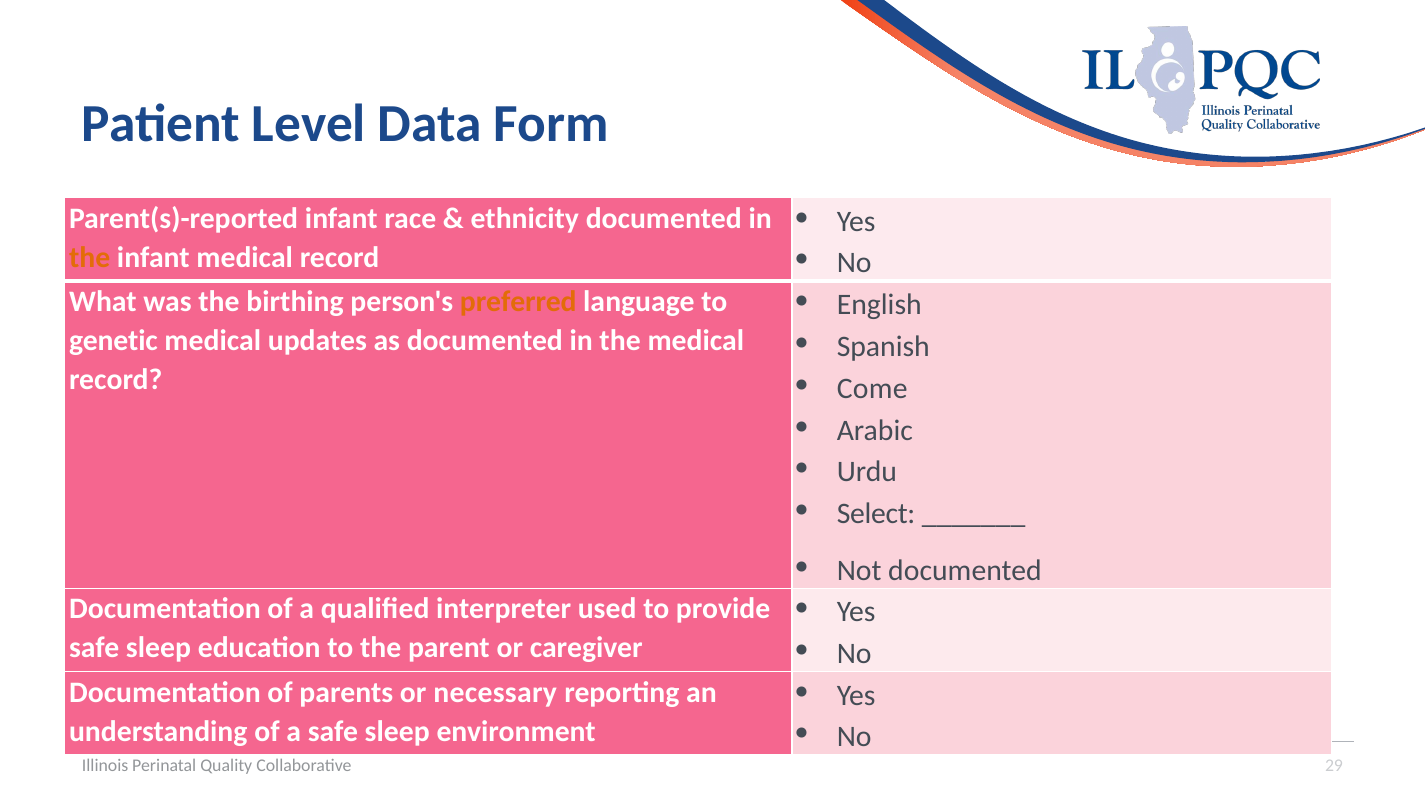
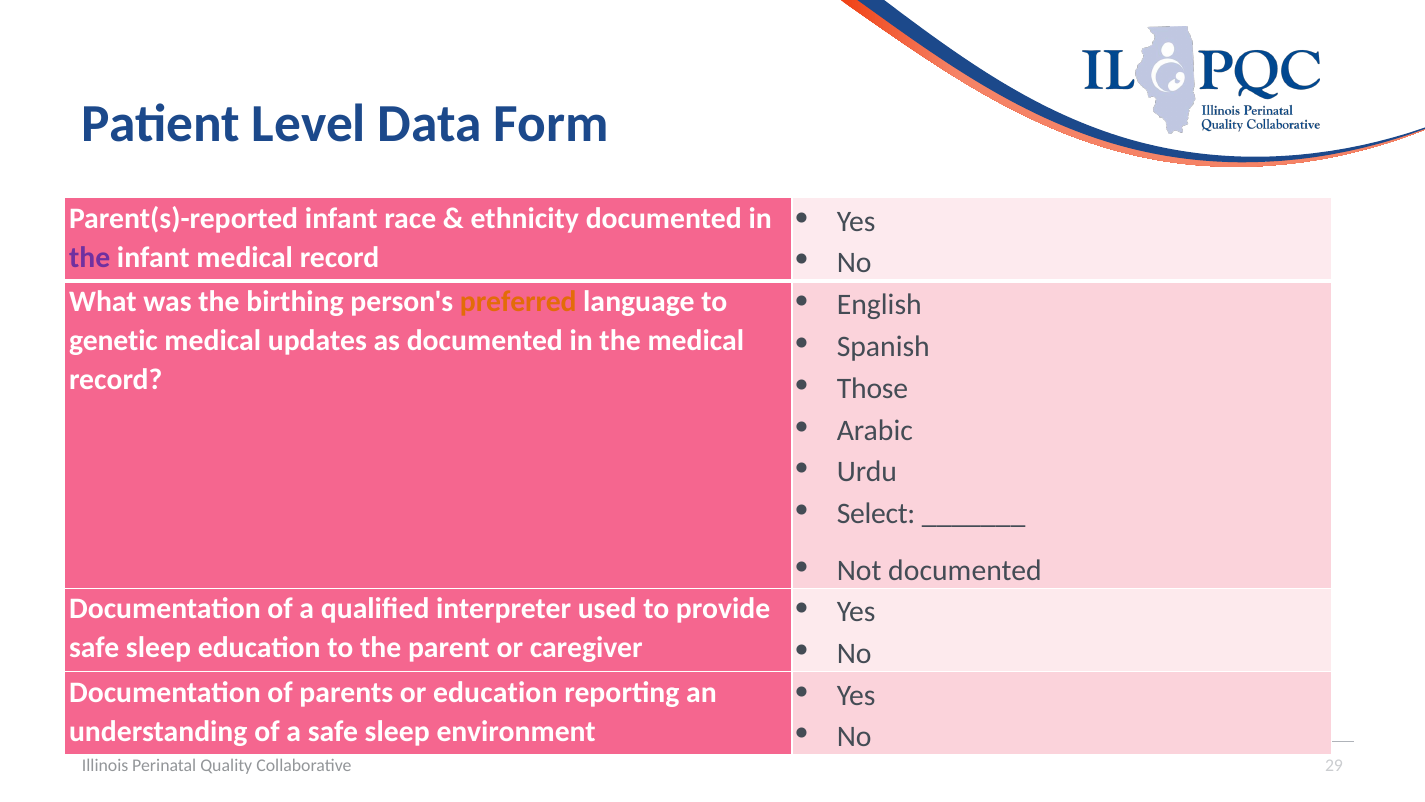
the colour: orange -> purple (90, 257)
Come: Come -> Those (872, 388)
or necessary: necessary -> education (495, 692)
